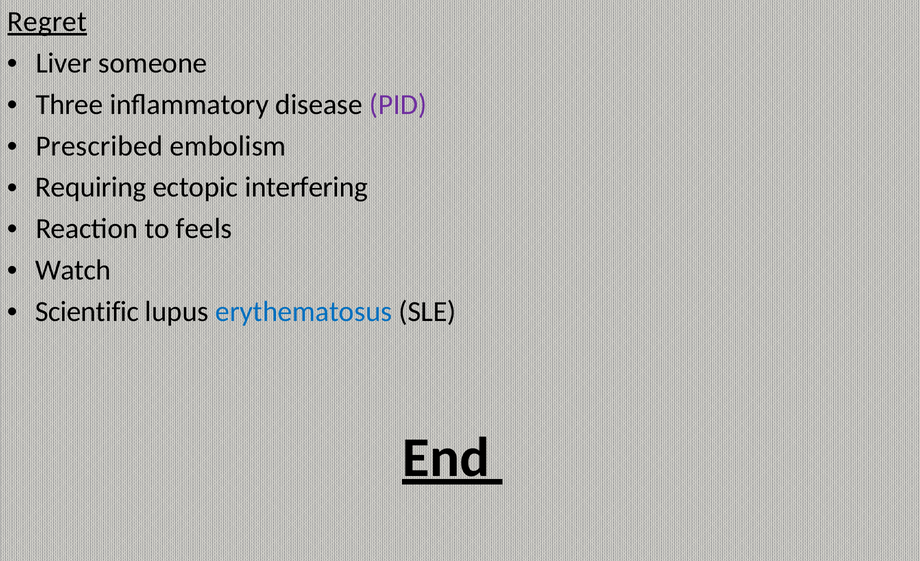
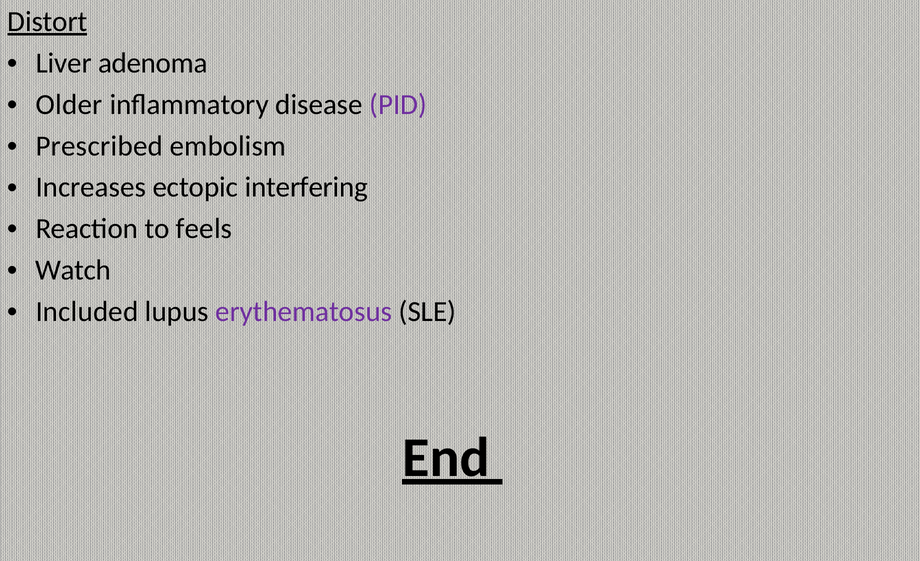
Regret: Regret -> Distort (47, 22)
someone: someone -> adenoma (153, 63)
Three: Three -> Older (69, 105)
Requiring: Requiring -> Increases (91, 187)
Scientific: Scientific -> Included (87, 311)
erythematosus colour: blue -> purple (304, 311)
